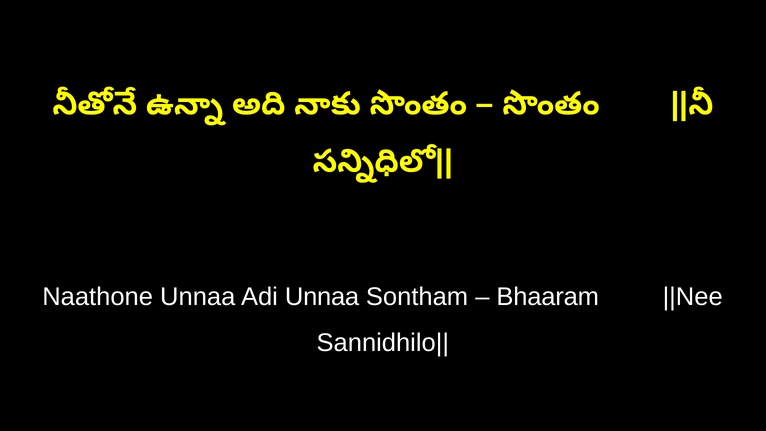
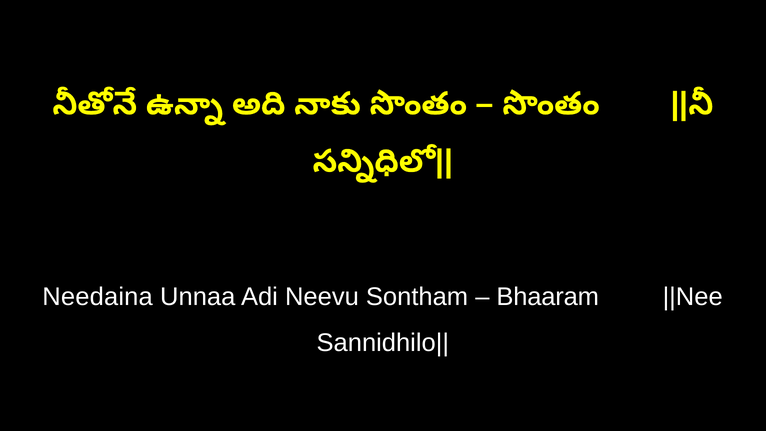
Naathone: Naathone -> Needaina (98, 297)
Adi Unnaa: Unnaa -> Neevu (322, 297)
